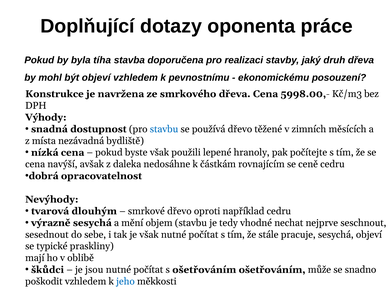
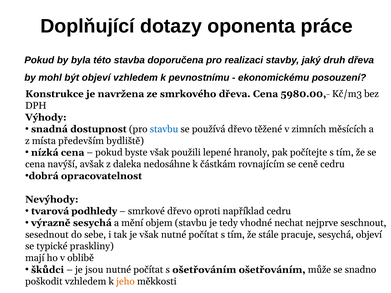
tíha: tíha -> této (102, 60)
5998.00,-: 5998.00,- -> 5980.00,- (305, 94)
nezávadná: nezávadná -> především (81, 141)
dlouhým: dlouhým -> podhledy (94, 211)
jeho colour: blue -> orange (125, 282)
